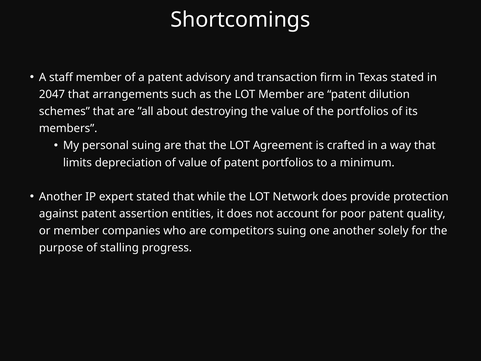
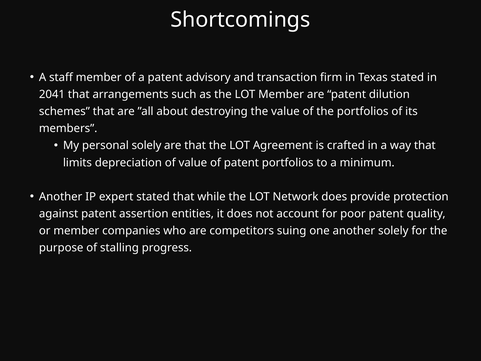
2047: 2047 -> 2041 (52, 94)
personal suing: suing -> solely (146, 145)
